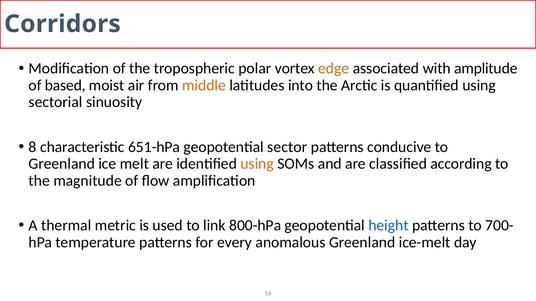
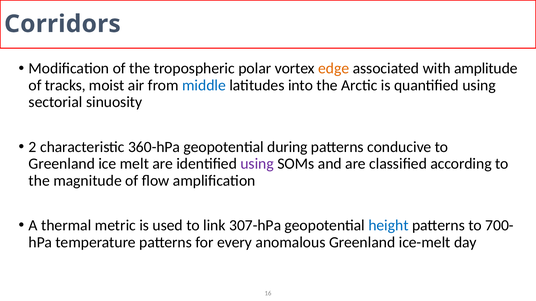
based: based -> tracks (65, 85)
middle colour: orange -> blue (204, 85)
8: 8 -> 2 (33, 147)
651-hPa: 651-hPa -> 360-hPa (154, 147)
sector: sector -> during (287, 147)
using colour: orange -> purple (257, 164)
800-hPa: 800-hPa -> 307-hPa (255, 226)
